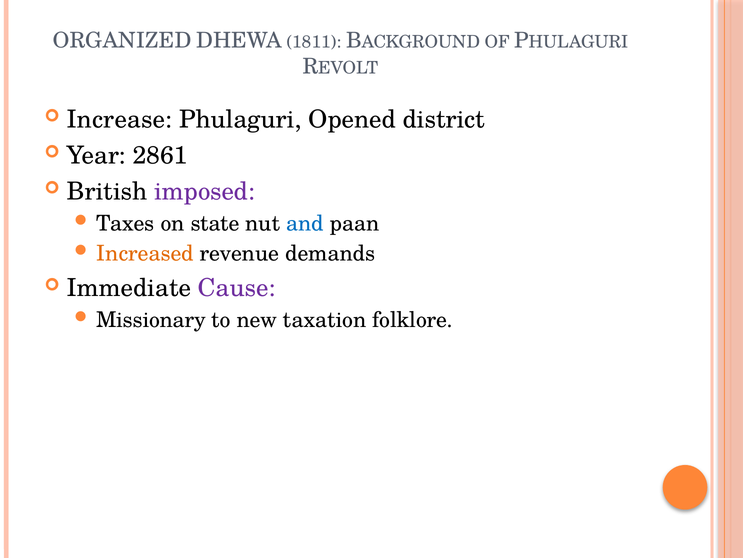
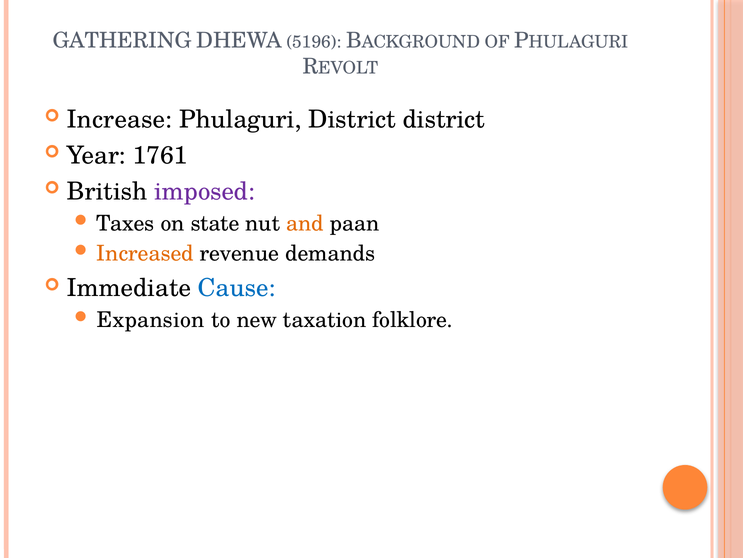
ORGANIZED: ORGANIZED -> GATHERING (122, 40)
1811: 1811 -> 5196 (314, 42)
Phulaguri Opened: Opened -> District (352, 119)
2861: 2861 -> 1761 (160, 155)
and colour: blue -> orange (305, 223)
Cause colour: purple -> blue (237, 288)
Missionary: Missionary -> Expansion (151, 320)
